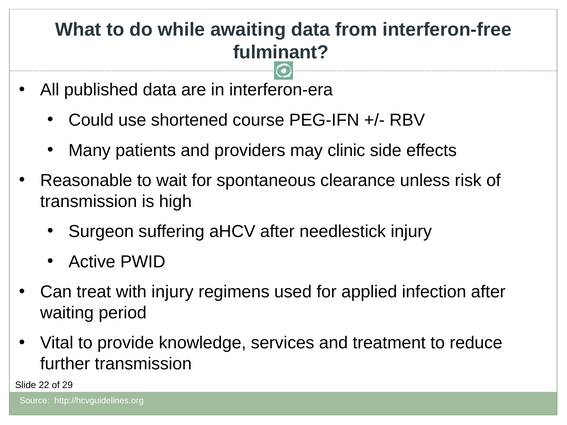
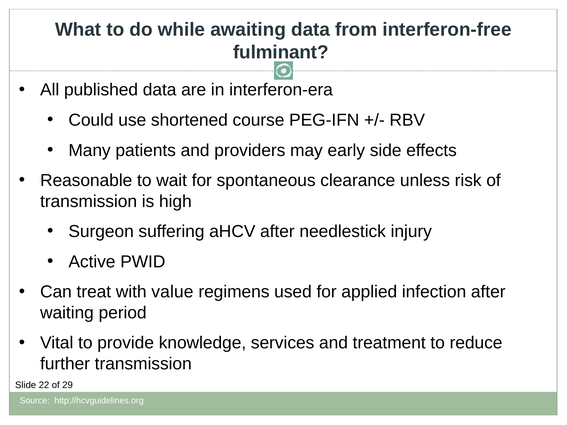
clinic: clinic -> early (346, 150)
with injury: injury -> value (172, 292)
